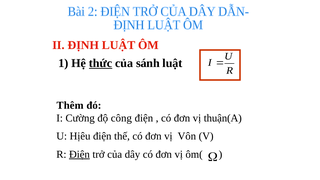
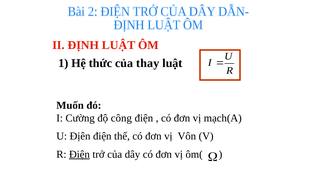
thức underline: present -> none (101, 63)
sánh: sánh -> thay (148, 63)
Thêm: Thêm -> Muốn (70, 105)
thuận(A: thuận(A -> mạch(A (223, 118)
Hịêu: Hịêu -> Địên (80, 136)
